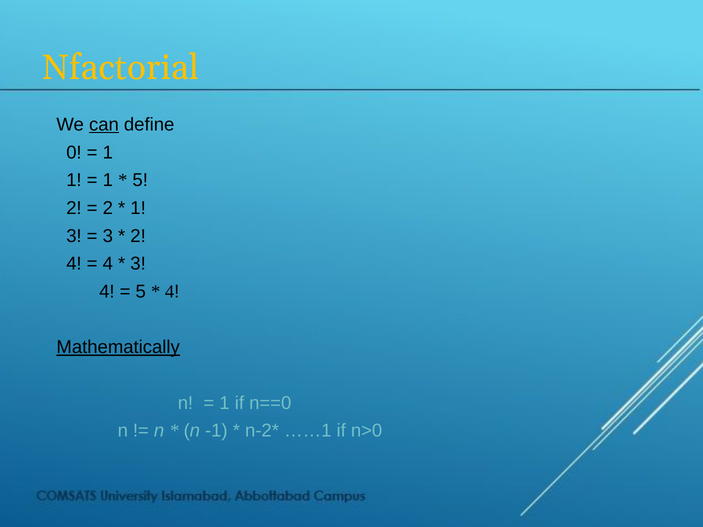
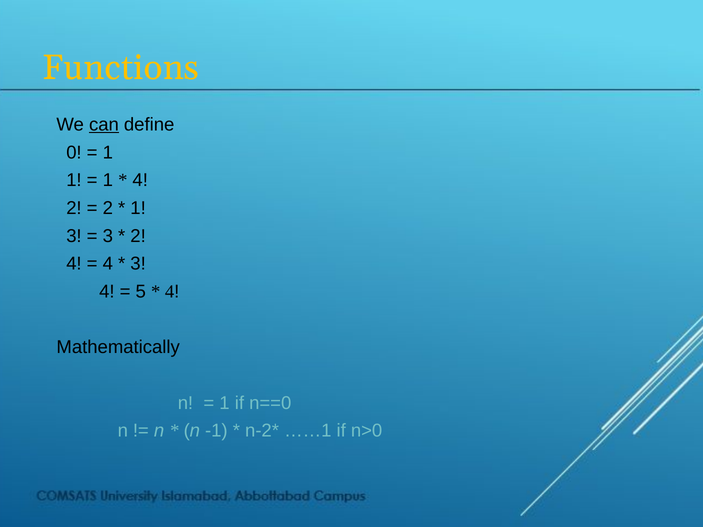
Nfactorial: Nfactorial -> Functions (121, 68)
5: 5 -> 4 (140, 180)
Mathematically underline: present -> none (118, 347)
